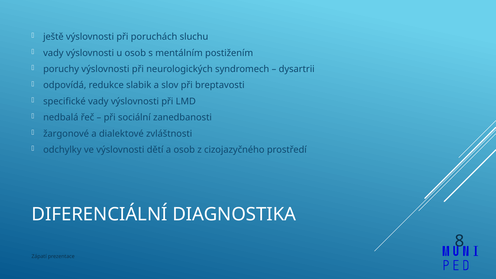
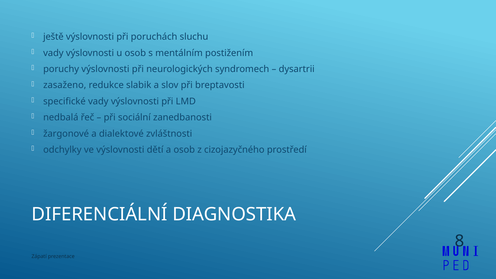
odpovídá: odpovídá -> zasaženo (65, 85)
